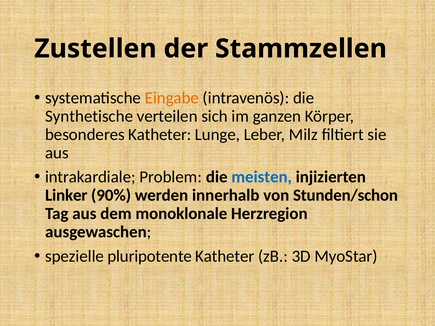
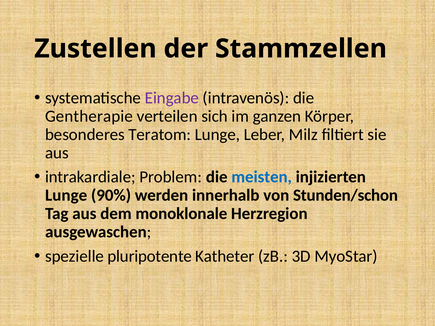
Eingabe colour: orange -> purple (172, 98)
Synthetische: Synthetische -> Gentherapie (89, 116)
besonderes Katheter: Katheter -> Teratom (160, 135)
Linker: Linker -> Lunge (66, 195)
